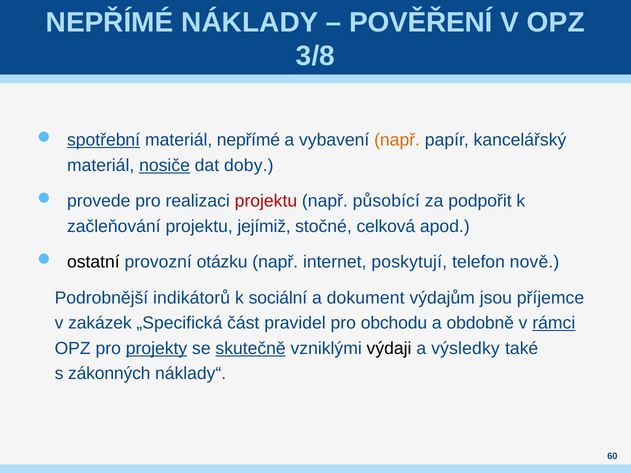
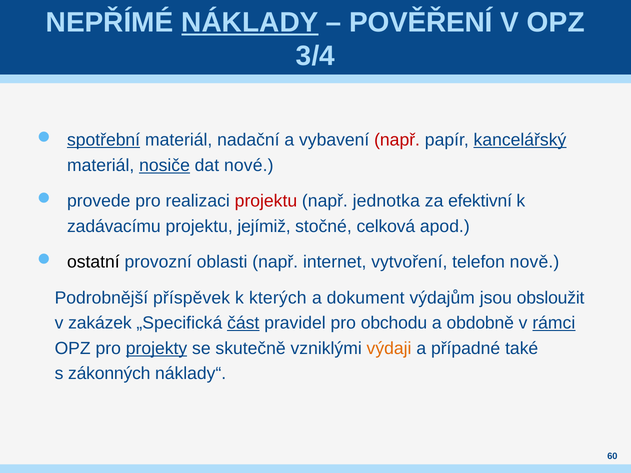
NÁKLADY underline: none -> present (250, 22)
3/8: 3/8 -> 3/4 (315, 56)
materiál nepřímé: nepřímé -> nadační (248, 140)
např colour: orange -> red (397, 140)
kancelářský underline: none -> present (520, 140)
doby: doby -> nové (249, 165)
působící: působící -> jednotka (386, 201)
podpořit: podpořit -> efektivní (480, 201)
začleňování: začleňování -> zadávacímu (114, 226)
otázku: otázku -> oblasti (222, 262)
poskytují: poskytují -> vytvoření (409, 262)
indikátorů: indikátorů -> příspěvek (192, 298)
sociální: sociální -> kterých (278, 298)
příjemce: příjemce -> obsloužit (551, 298)
část underline: none -> present (243, 323)
skutečně underline: present -> none (251, 348)
výdaji colour: black -> orange (389, 348)
výsledky: výsledky -> případné (466, 348)
